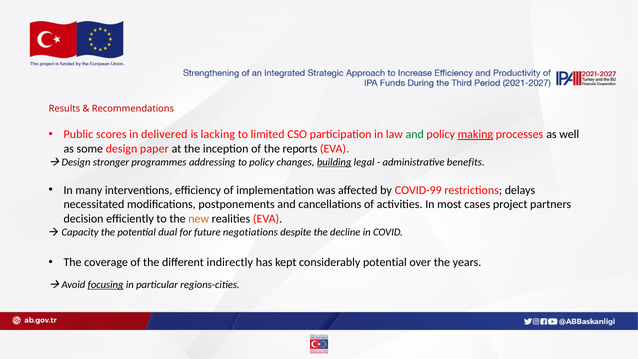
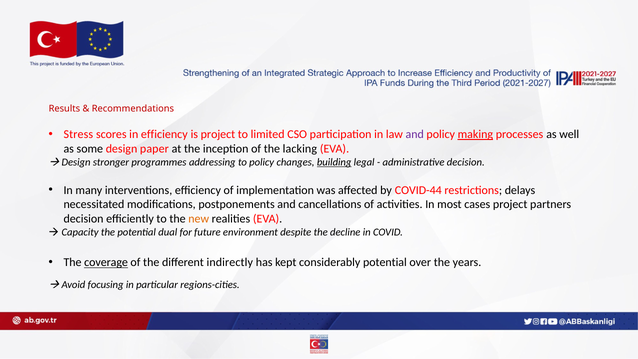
Public: Public -> Stress (78, 134)
in delivered: delivered -> efficiency (164, 134)
is lacking: lacking -> project (218, 134)
and colour: green -> purple (415, 134)
reports: reports -> lacking (300, 149)
administrative benefits: benefits -> decision (466, 162)
COVID-99: COVID-99 -> COVID-44 (418, 190)
negotiations: negotiations -> environment (250, 232)
coverage underline: none -> present (106, 262)
focusing underline: present -> none (106, 284)
